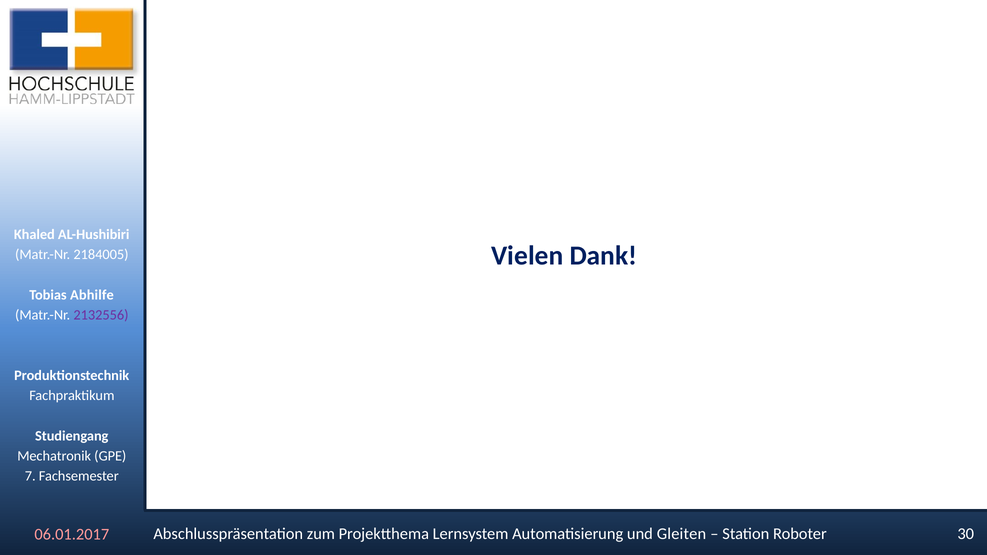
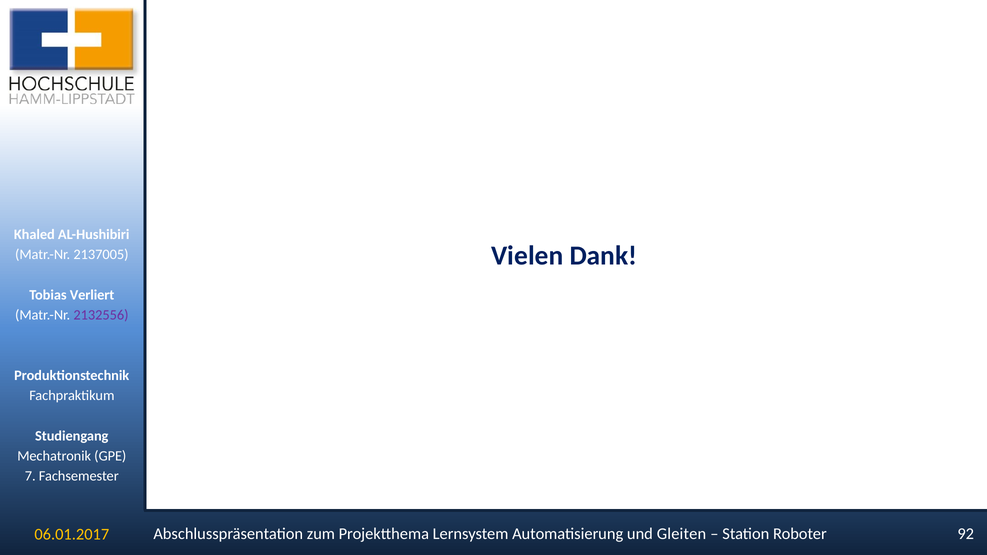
2184005: 2184005 -> 2137005 (101, 255)
Abhilfe: Abhilfe -> Verliert (92, 295)
30: 30 -> 92 (966, 534)
06.01.2017 colour: pink -> yellow (72, 534)
